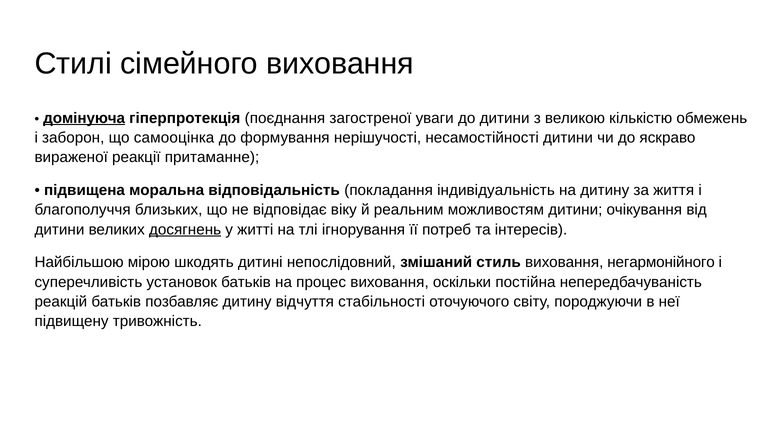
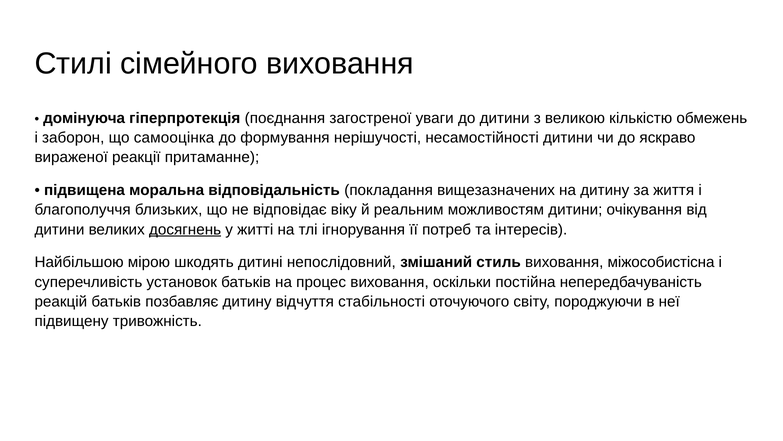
домінуюча underline: present -> none (84, 118)
індивідуальність: індивідуальність -> вищезазначених (496, 190)
негармонійного: негармонійного -> міжособистісна (661, 262)
